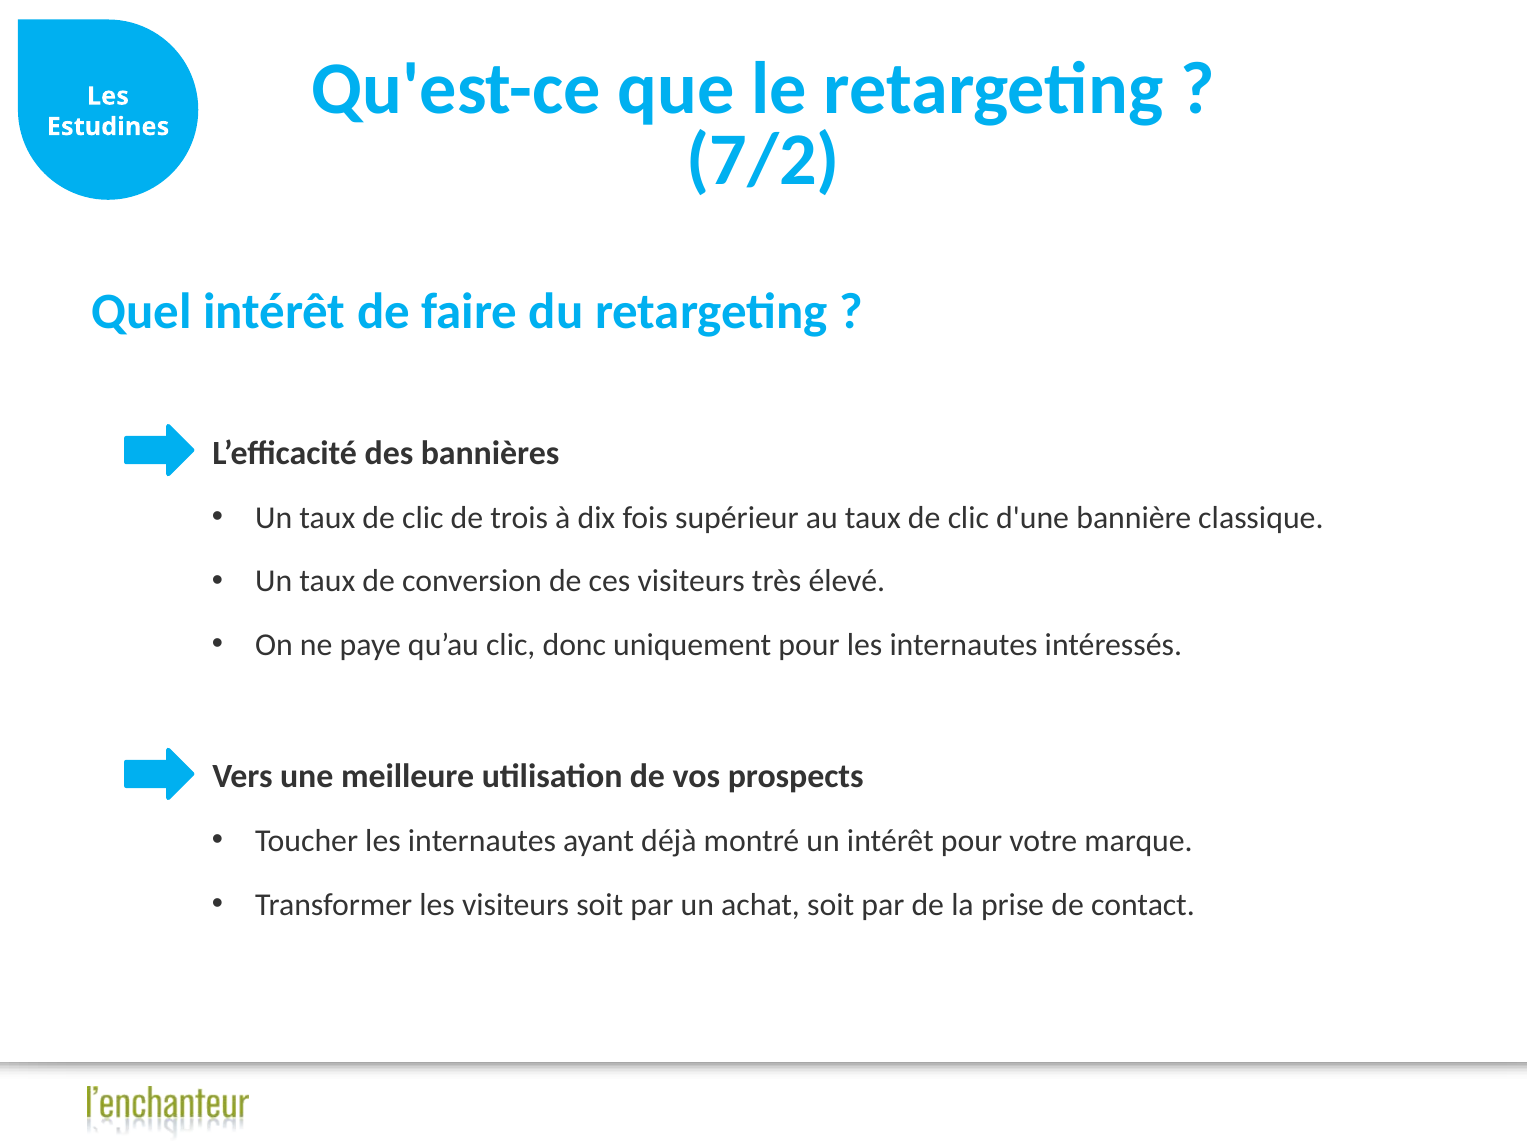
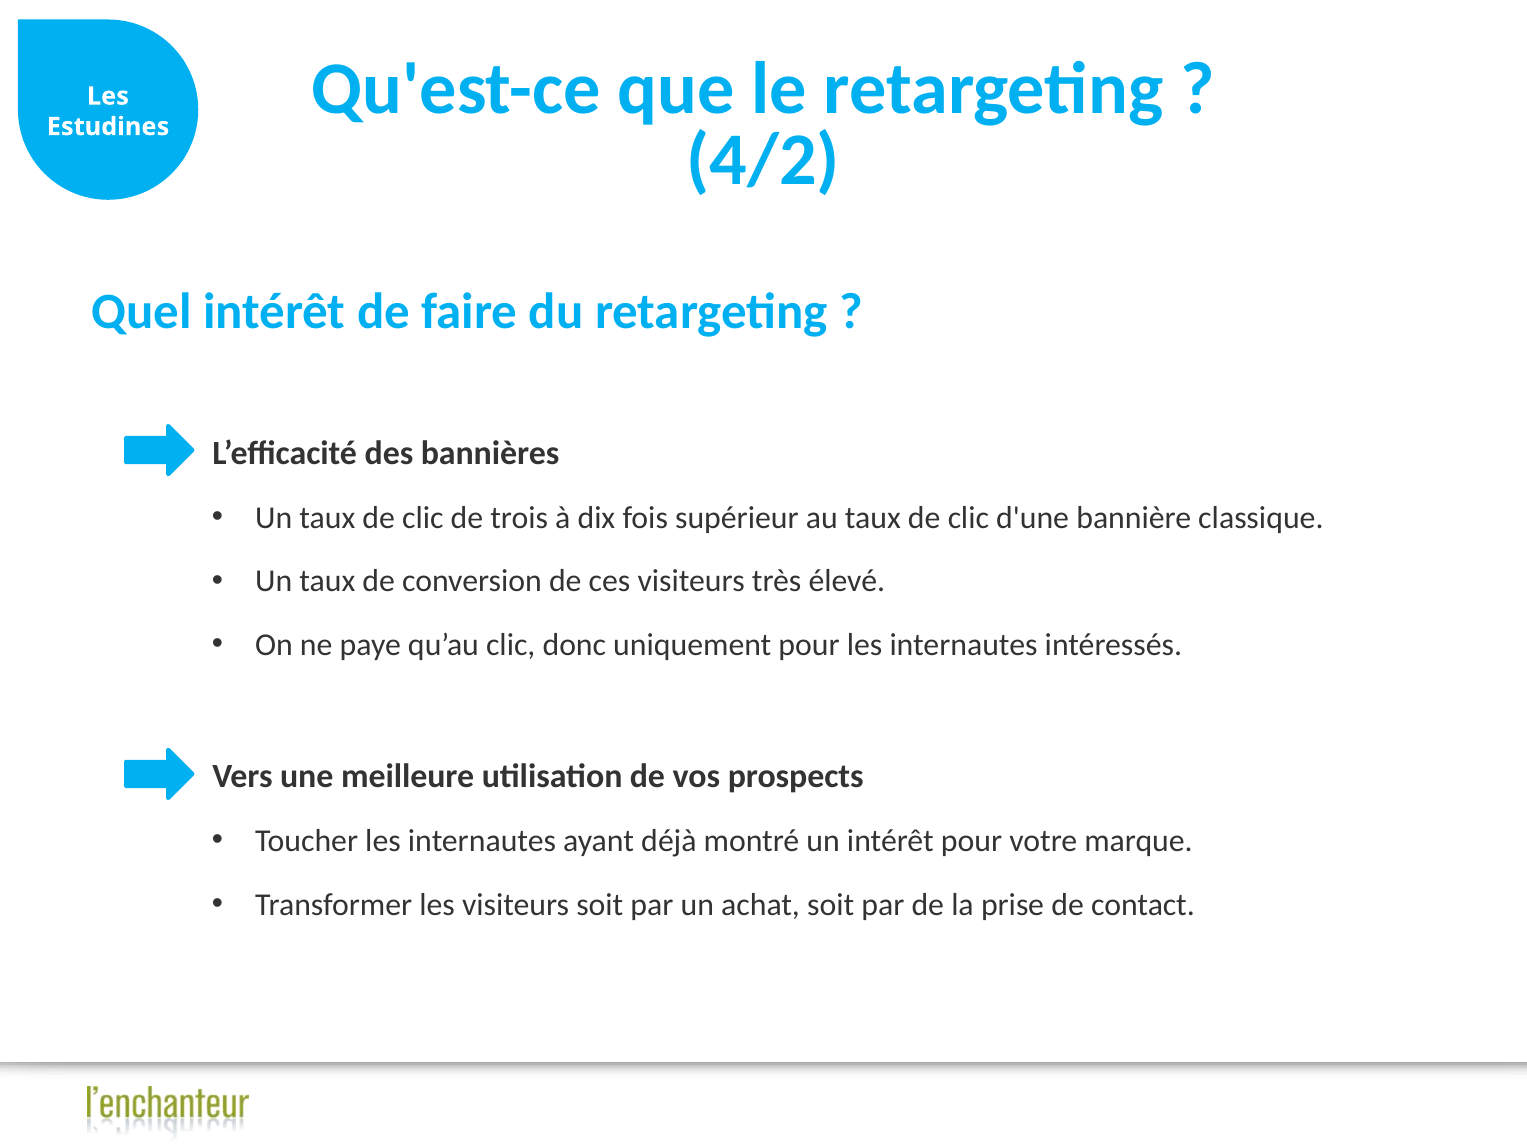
7/2: 7/2 -> 4/2 (763, 160)
